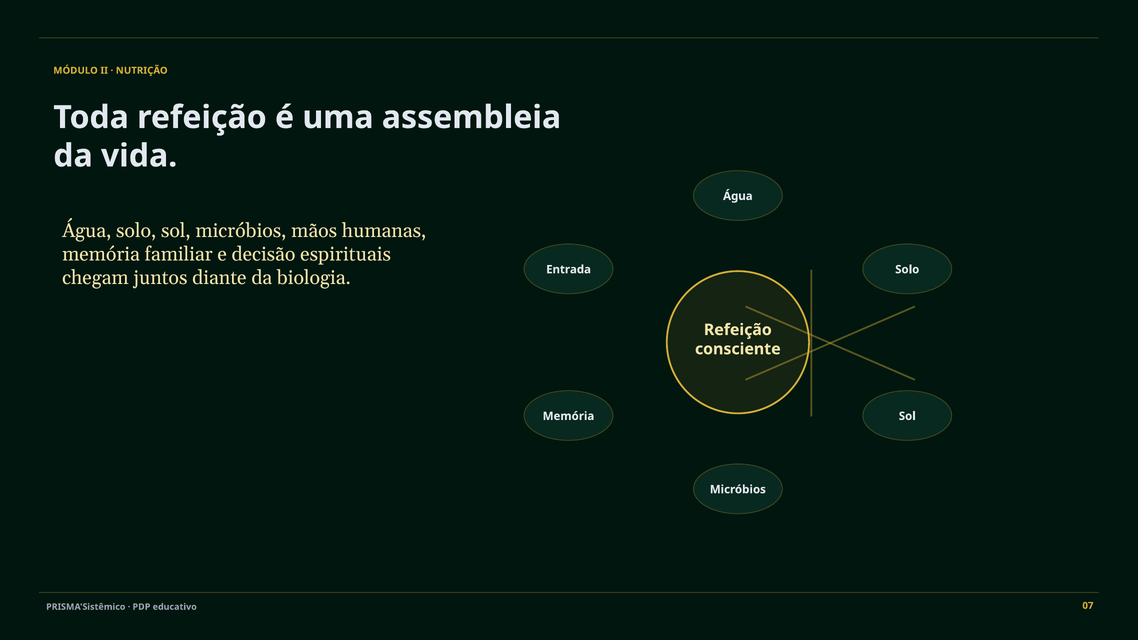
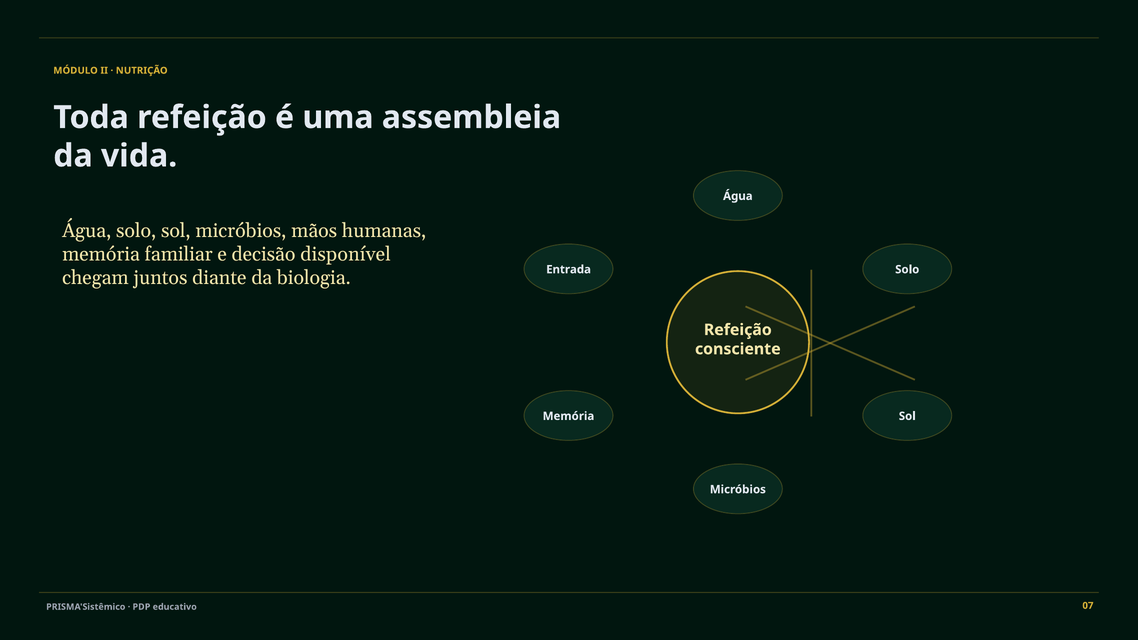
espirituais: espirituais -> disponível (346, 254)
